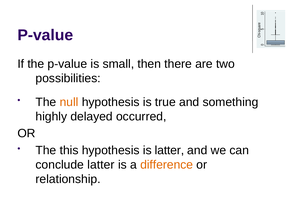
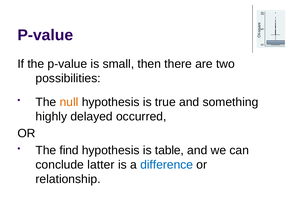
this: this -> find (69, 151)
is latter: latter -> table (169, 151)
difference colour: orange -> blue (167, 165)
